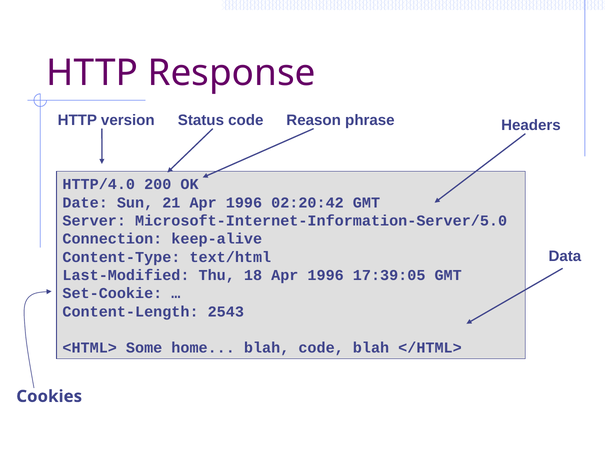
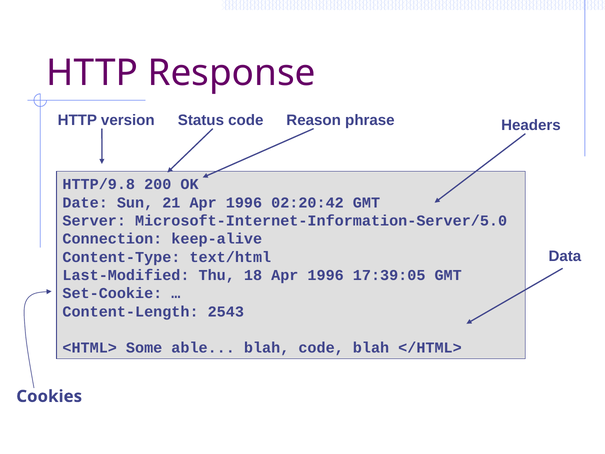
HTTP/4.0: HTTP/4.0 -> HTTP/9.8 (99, 184)
home: home -> able (203, 348)
